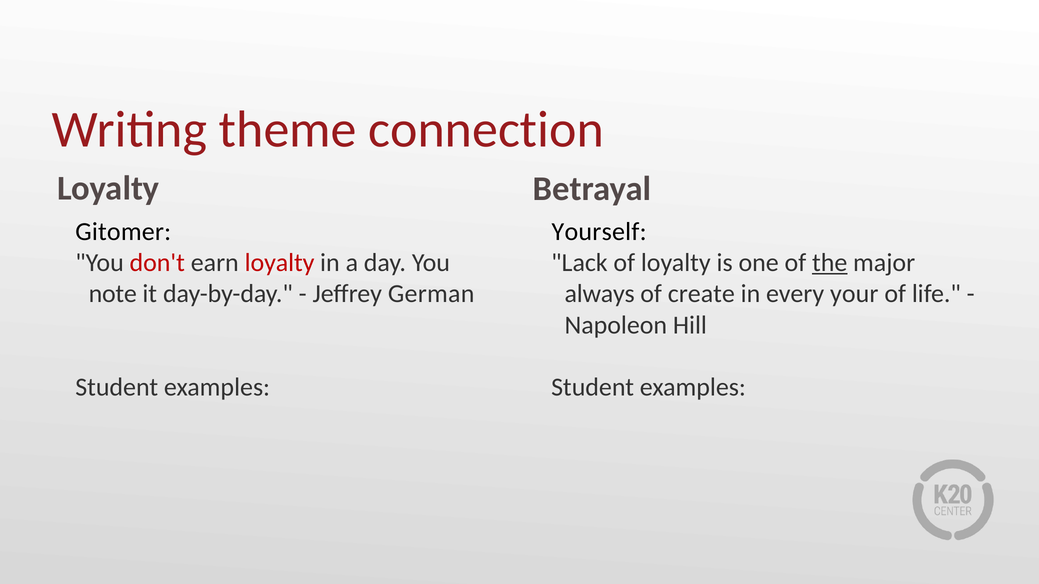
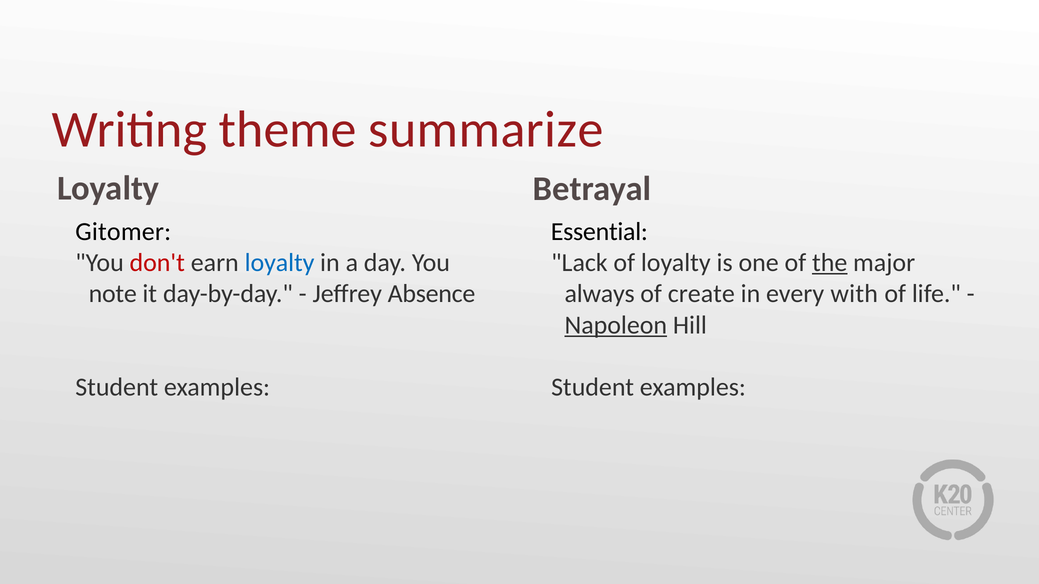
connection: connection -> summarize (486, 130)
Yourself: Yourself -> Essential (599, 232)
loyalty colour: red -> blue (280, 263)
German: German -> Absence (431, 294)
your: your -> with (854, 294)
Napoleon underline: none -> present (616, 325)
